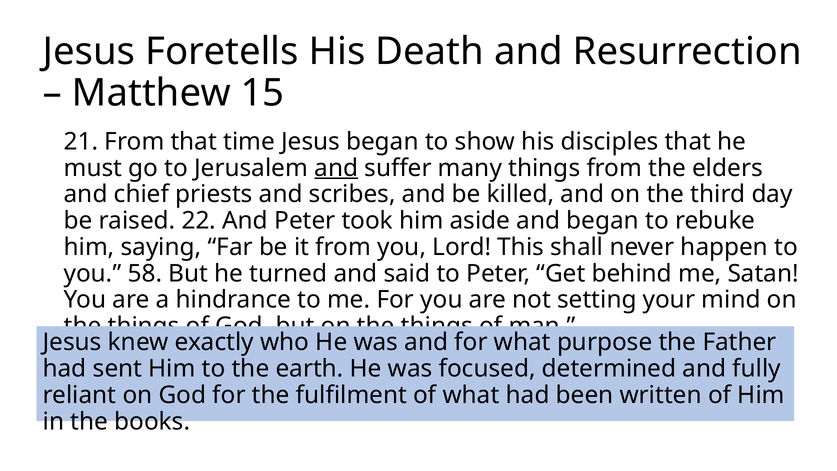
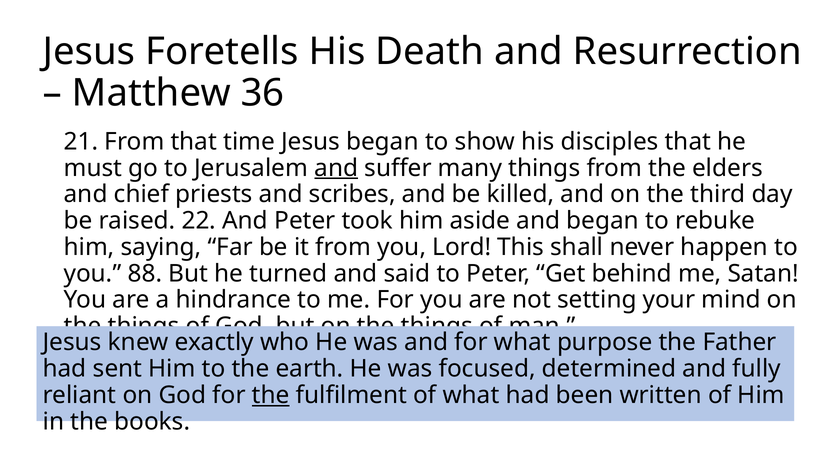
15: 15 -> 36 (262, 93)
58: 58 -> 88 (145, 273)
the underline: none -> present (271, 395)
